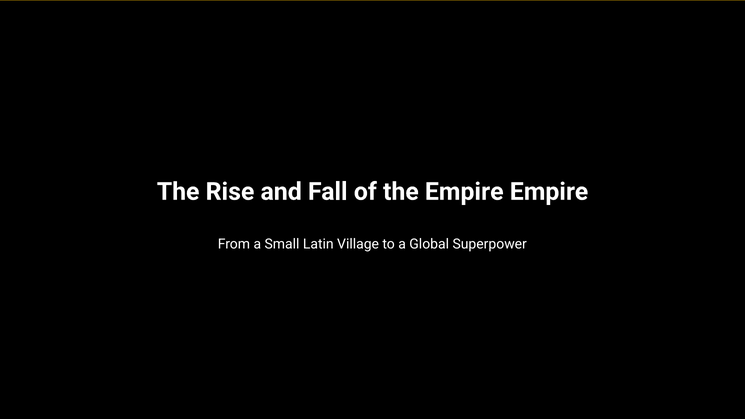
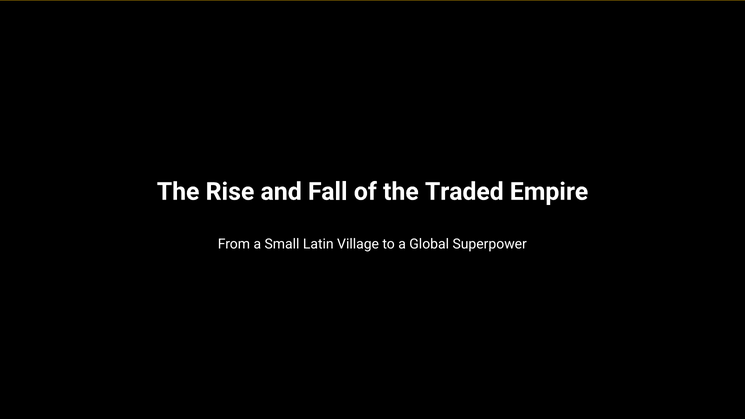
the Empire: Empire -> Traded (464, 192)
